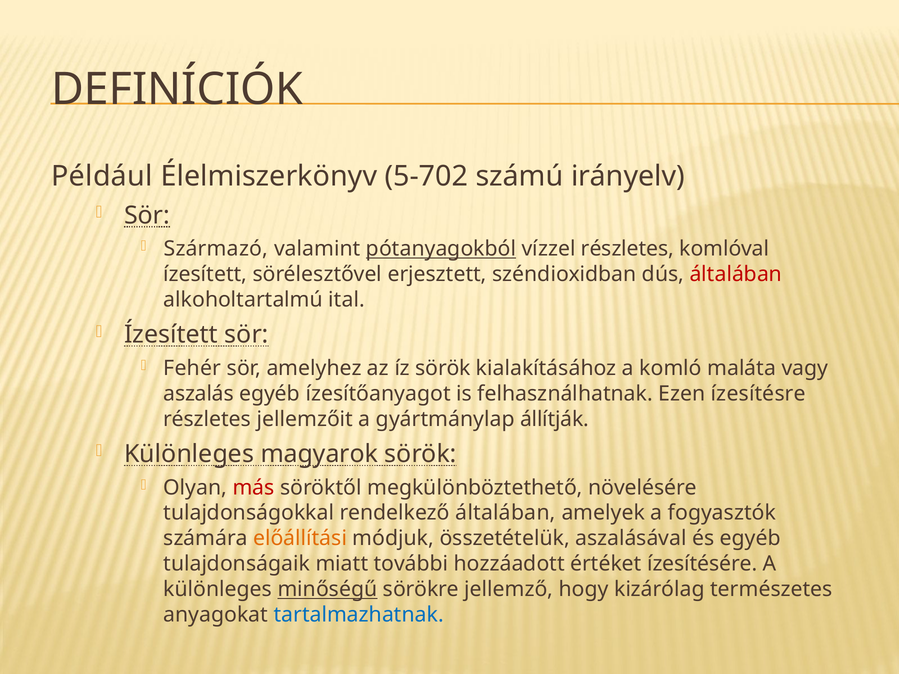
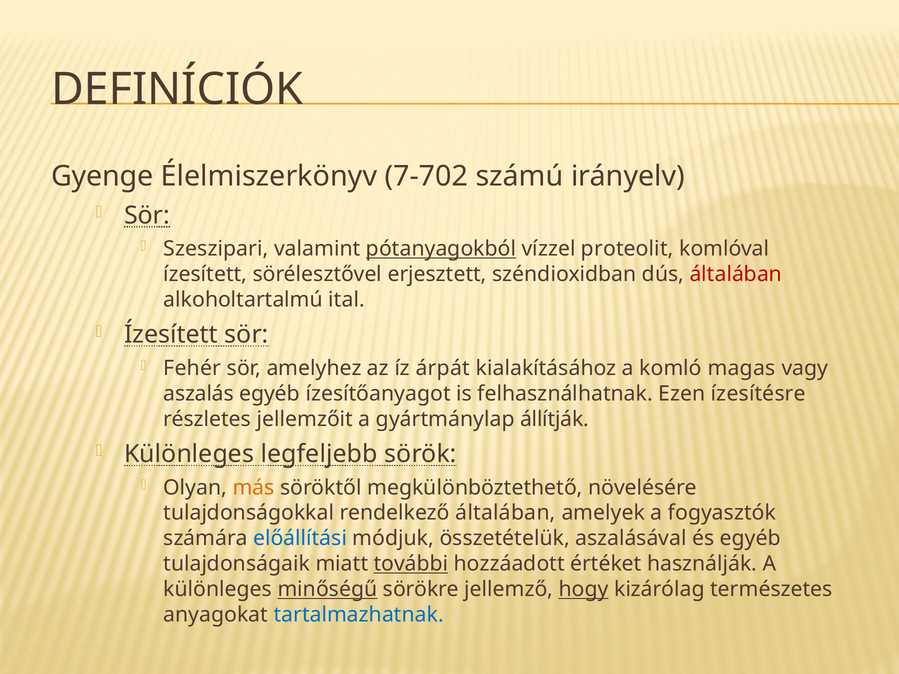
Például: Például -> Gyenge (102, 176)
5-702: 5-702 -> 7-702 (426, 176)
Származó: Származó -> Szeszipari (216, 249)
vízzel részletes: részletes -> proteolit (627, 249)
íz sörök: sörök -> árpát (443, 368)
maláta: maláta -> magas (742, 368)
magyarok: magyarok -> legfeljebb (319, 454)
más colour: red -> orange (254, 488)
előállítási colour: orange -> blue (300, 539)
további underline: none -> present (411, 564)
ízesítésére: ízesítésére -> használják (702, 564)
hogy underline: none -> present (584, 590)
